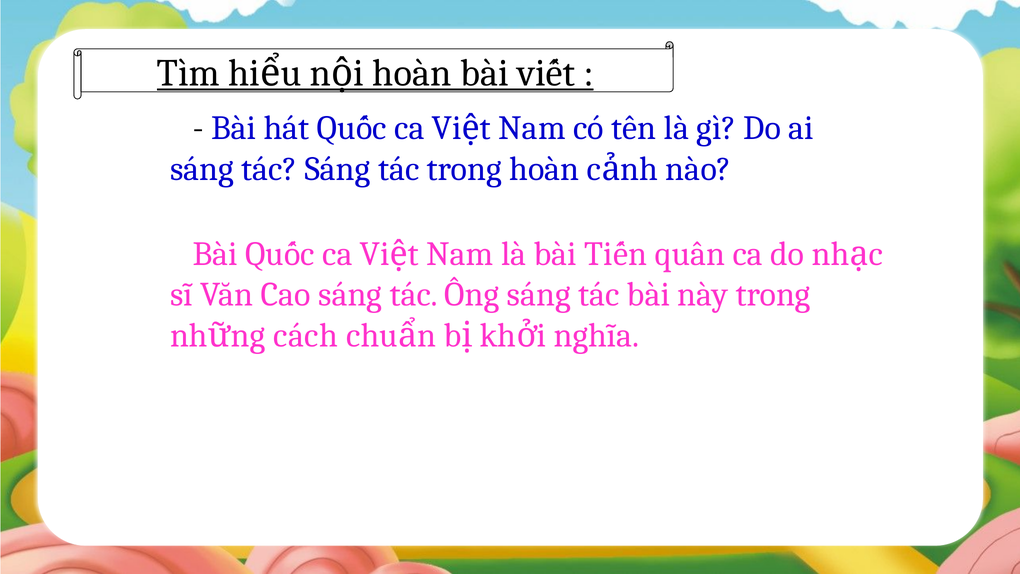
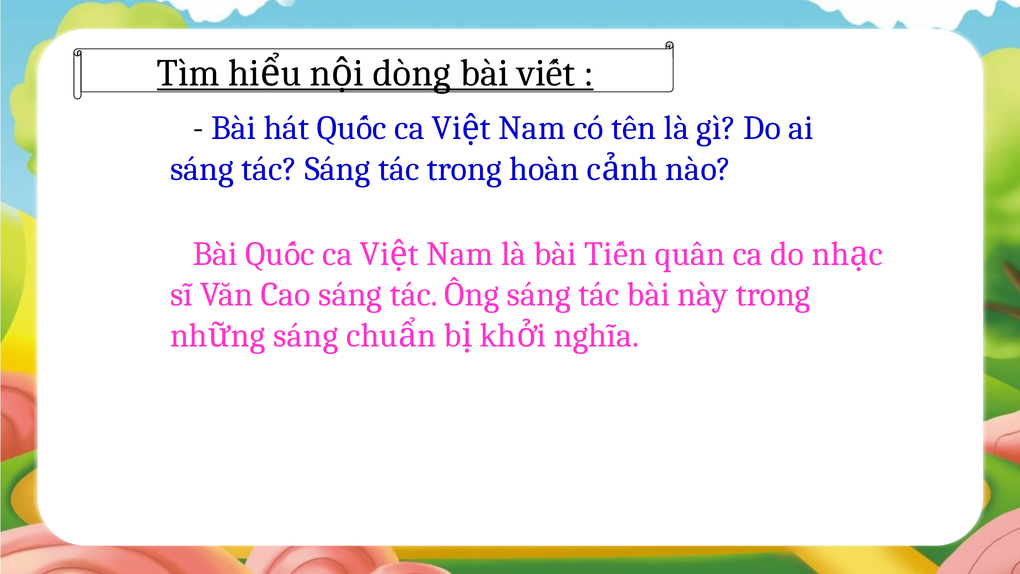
hoàn: hoàn -> dòng (412, 73)
cách: cách -> sáng (306, 335)
